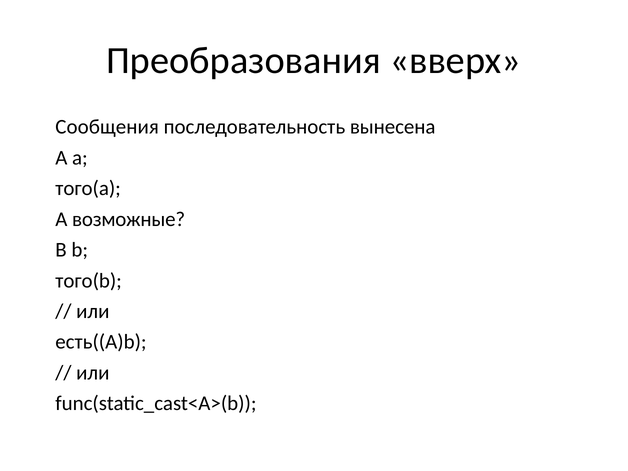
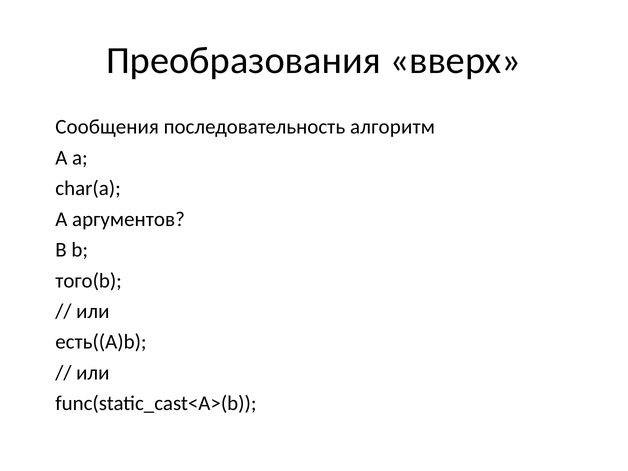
вынесена: вынесена -> алгоритм (393, 127)
того(a: того(a -> char(a (88, 188)
возможные: возможные -> аргументов (128, 219)
